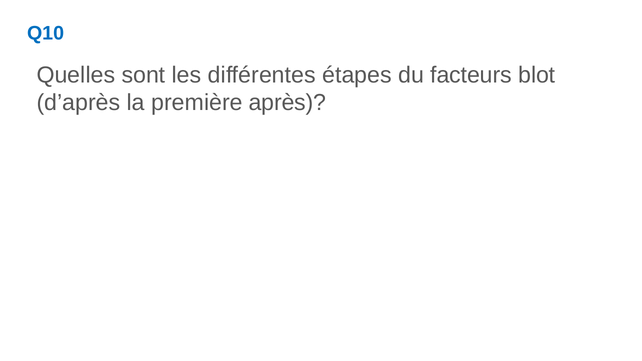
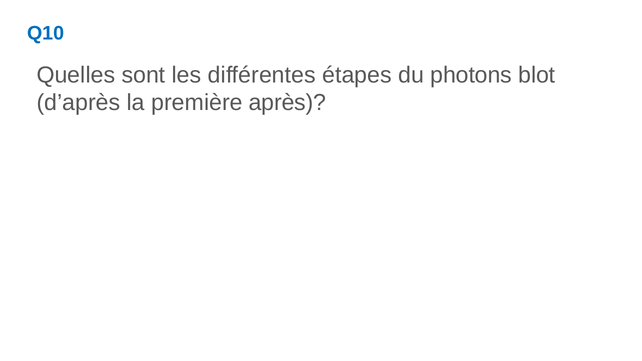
facteurs: facteurs -> photons (471, 75)
